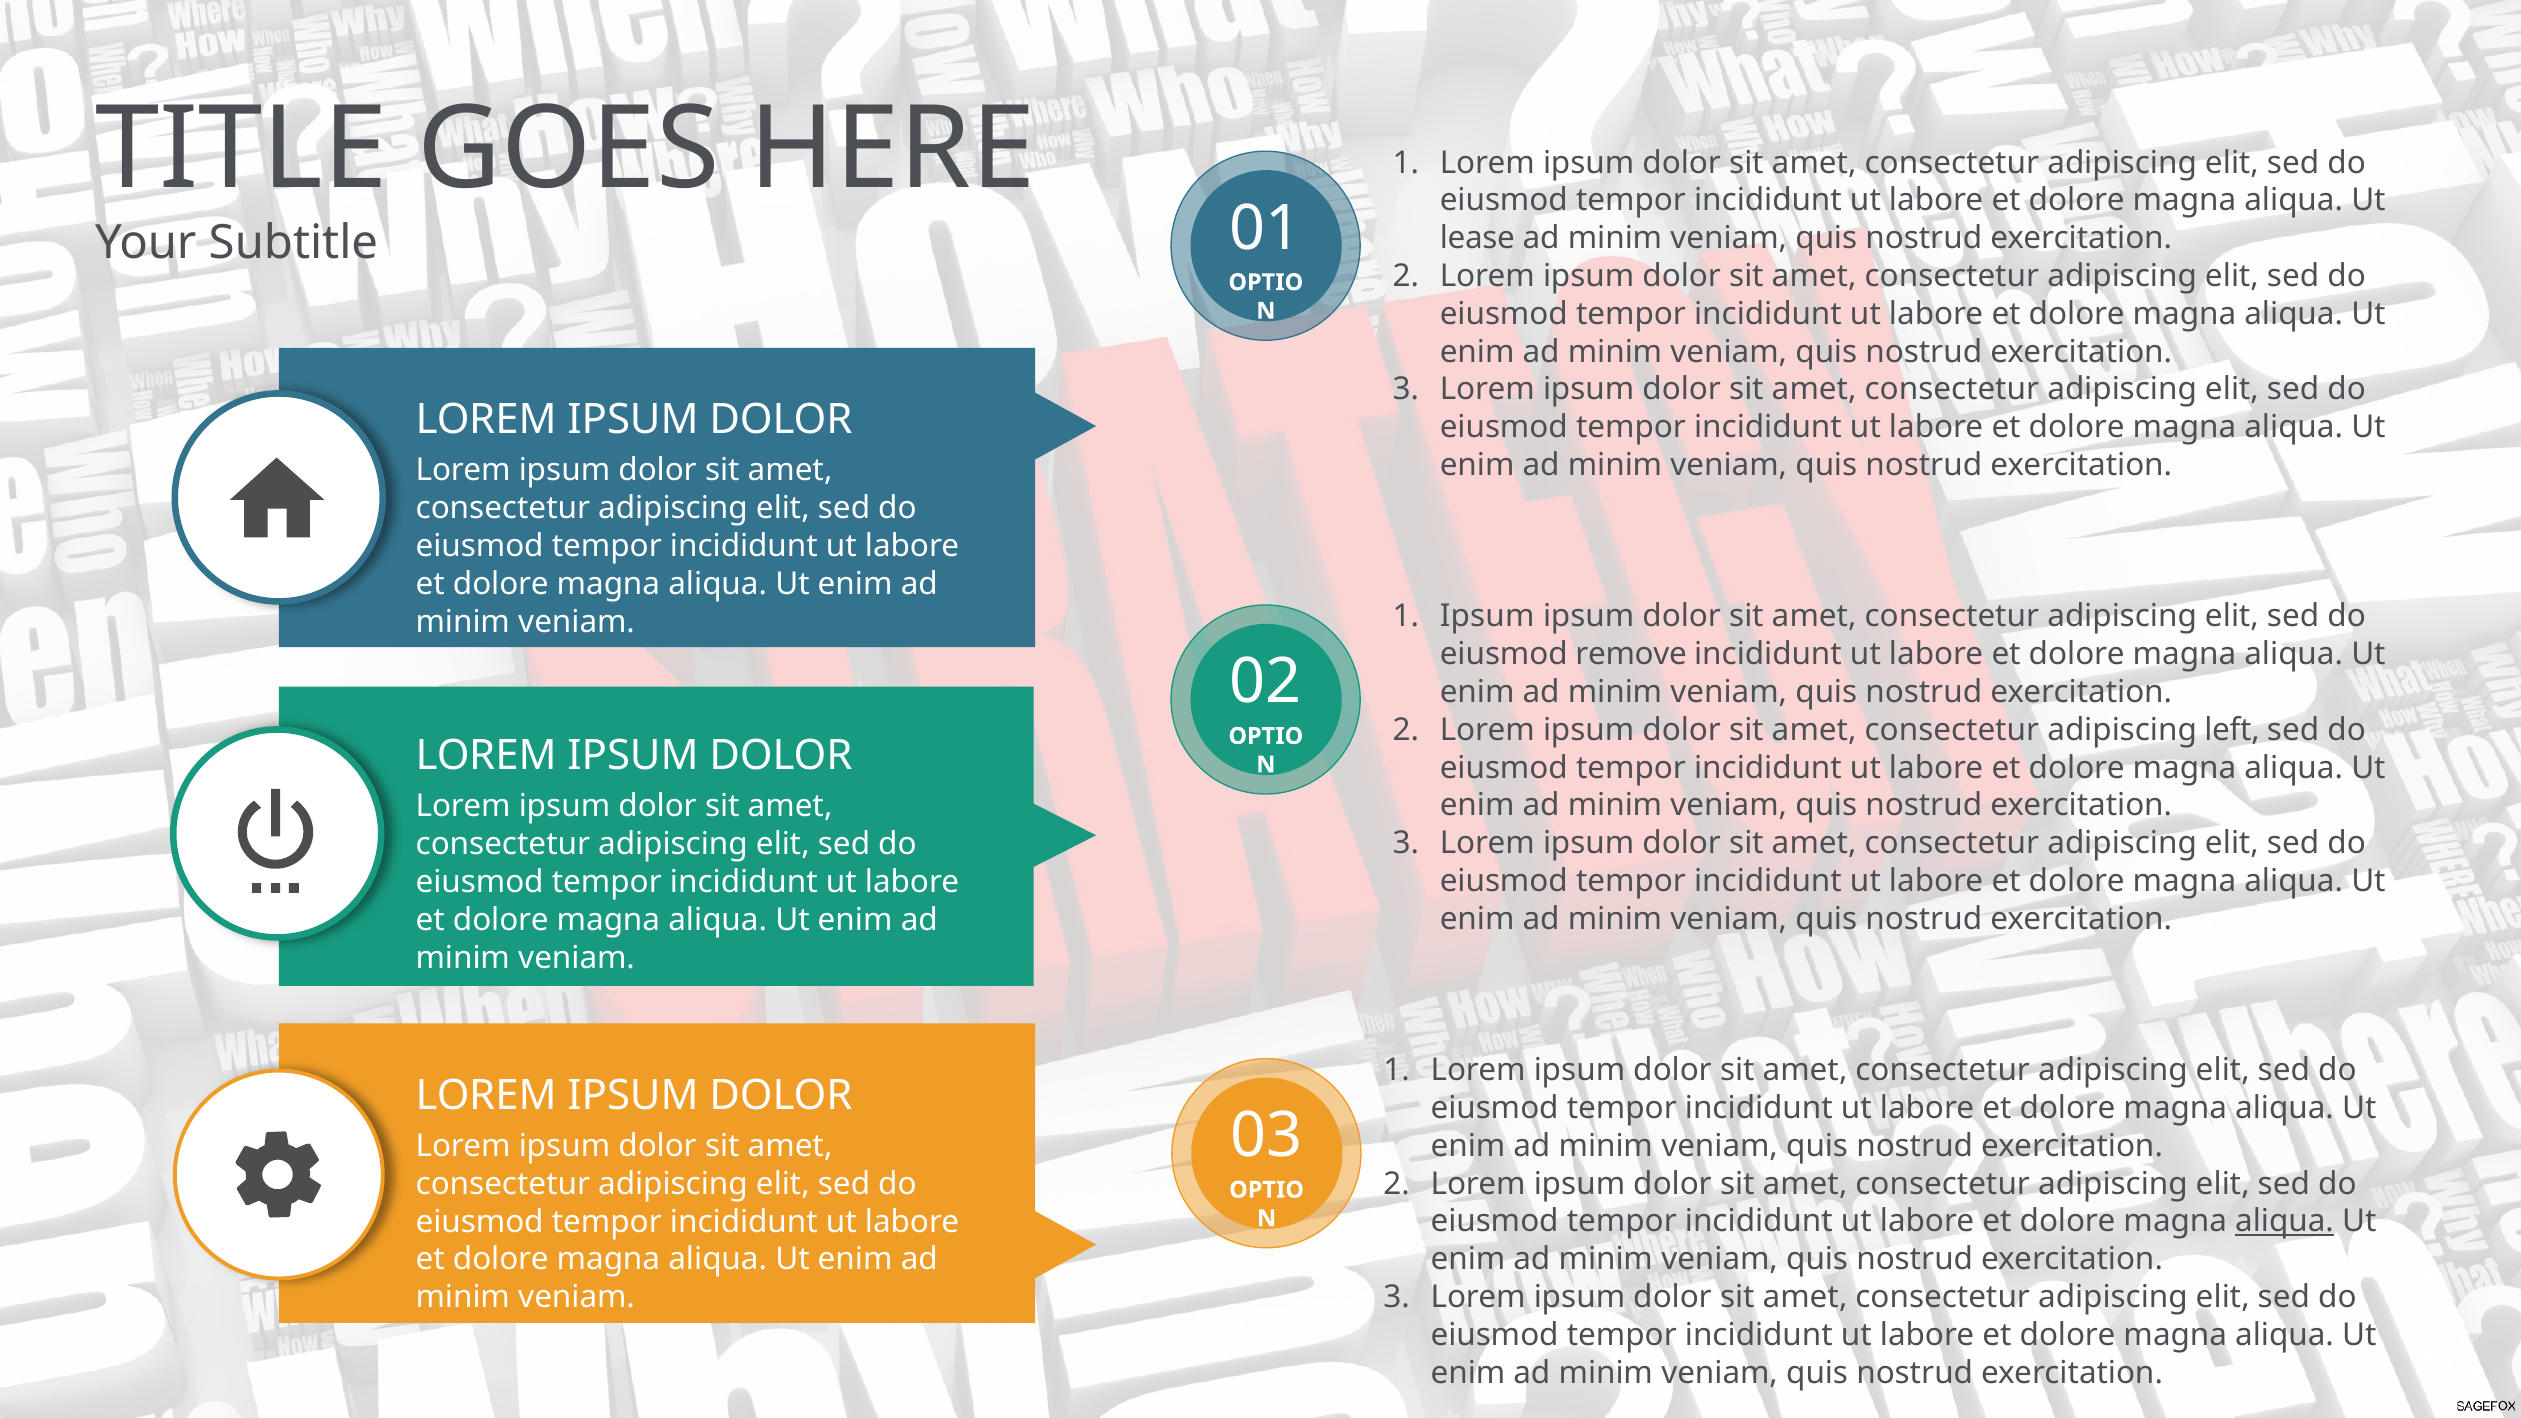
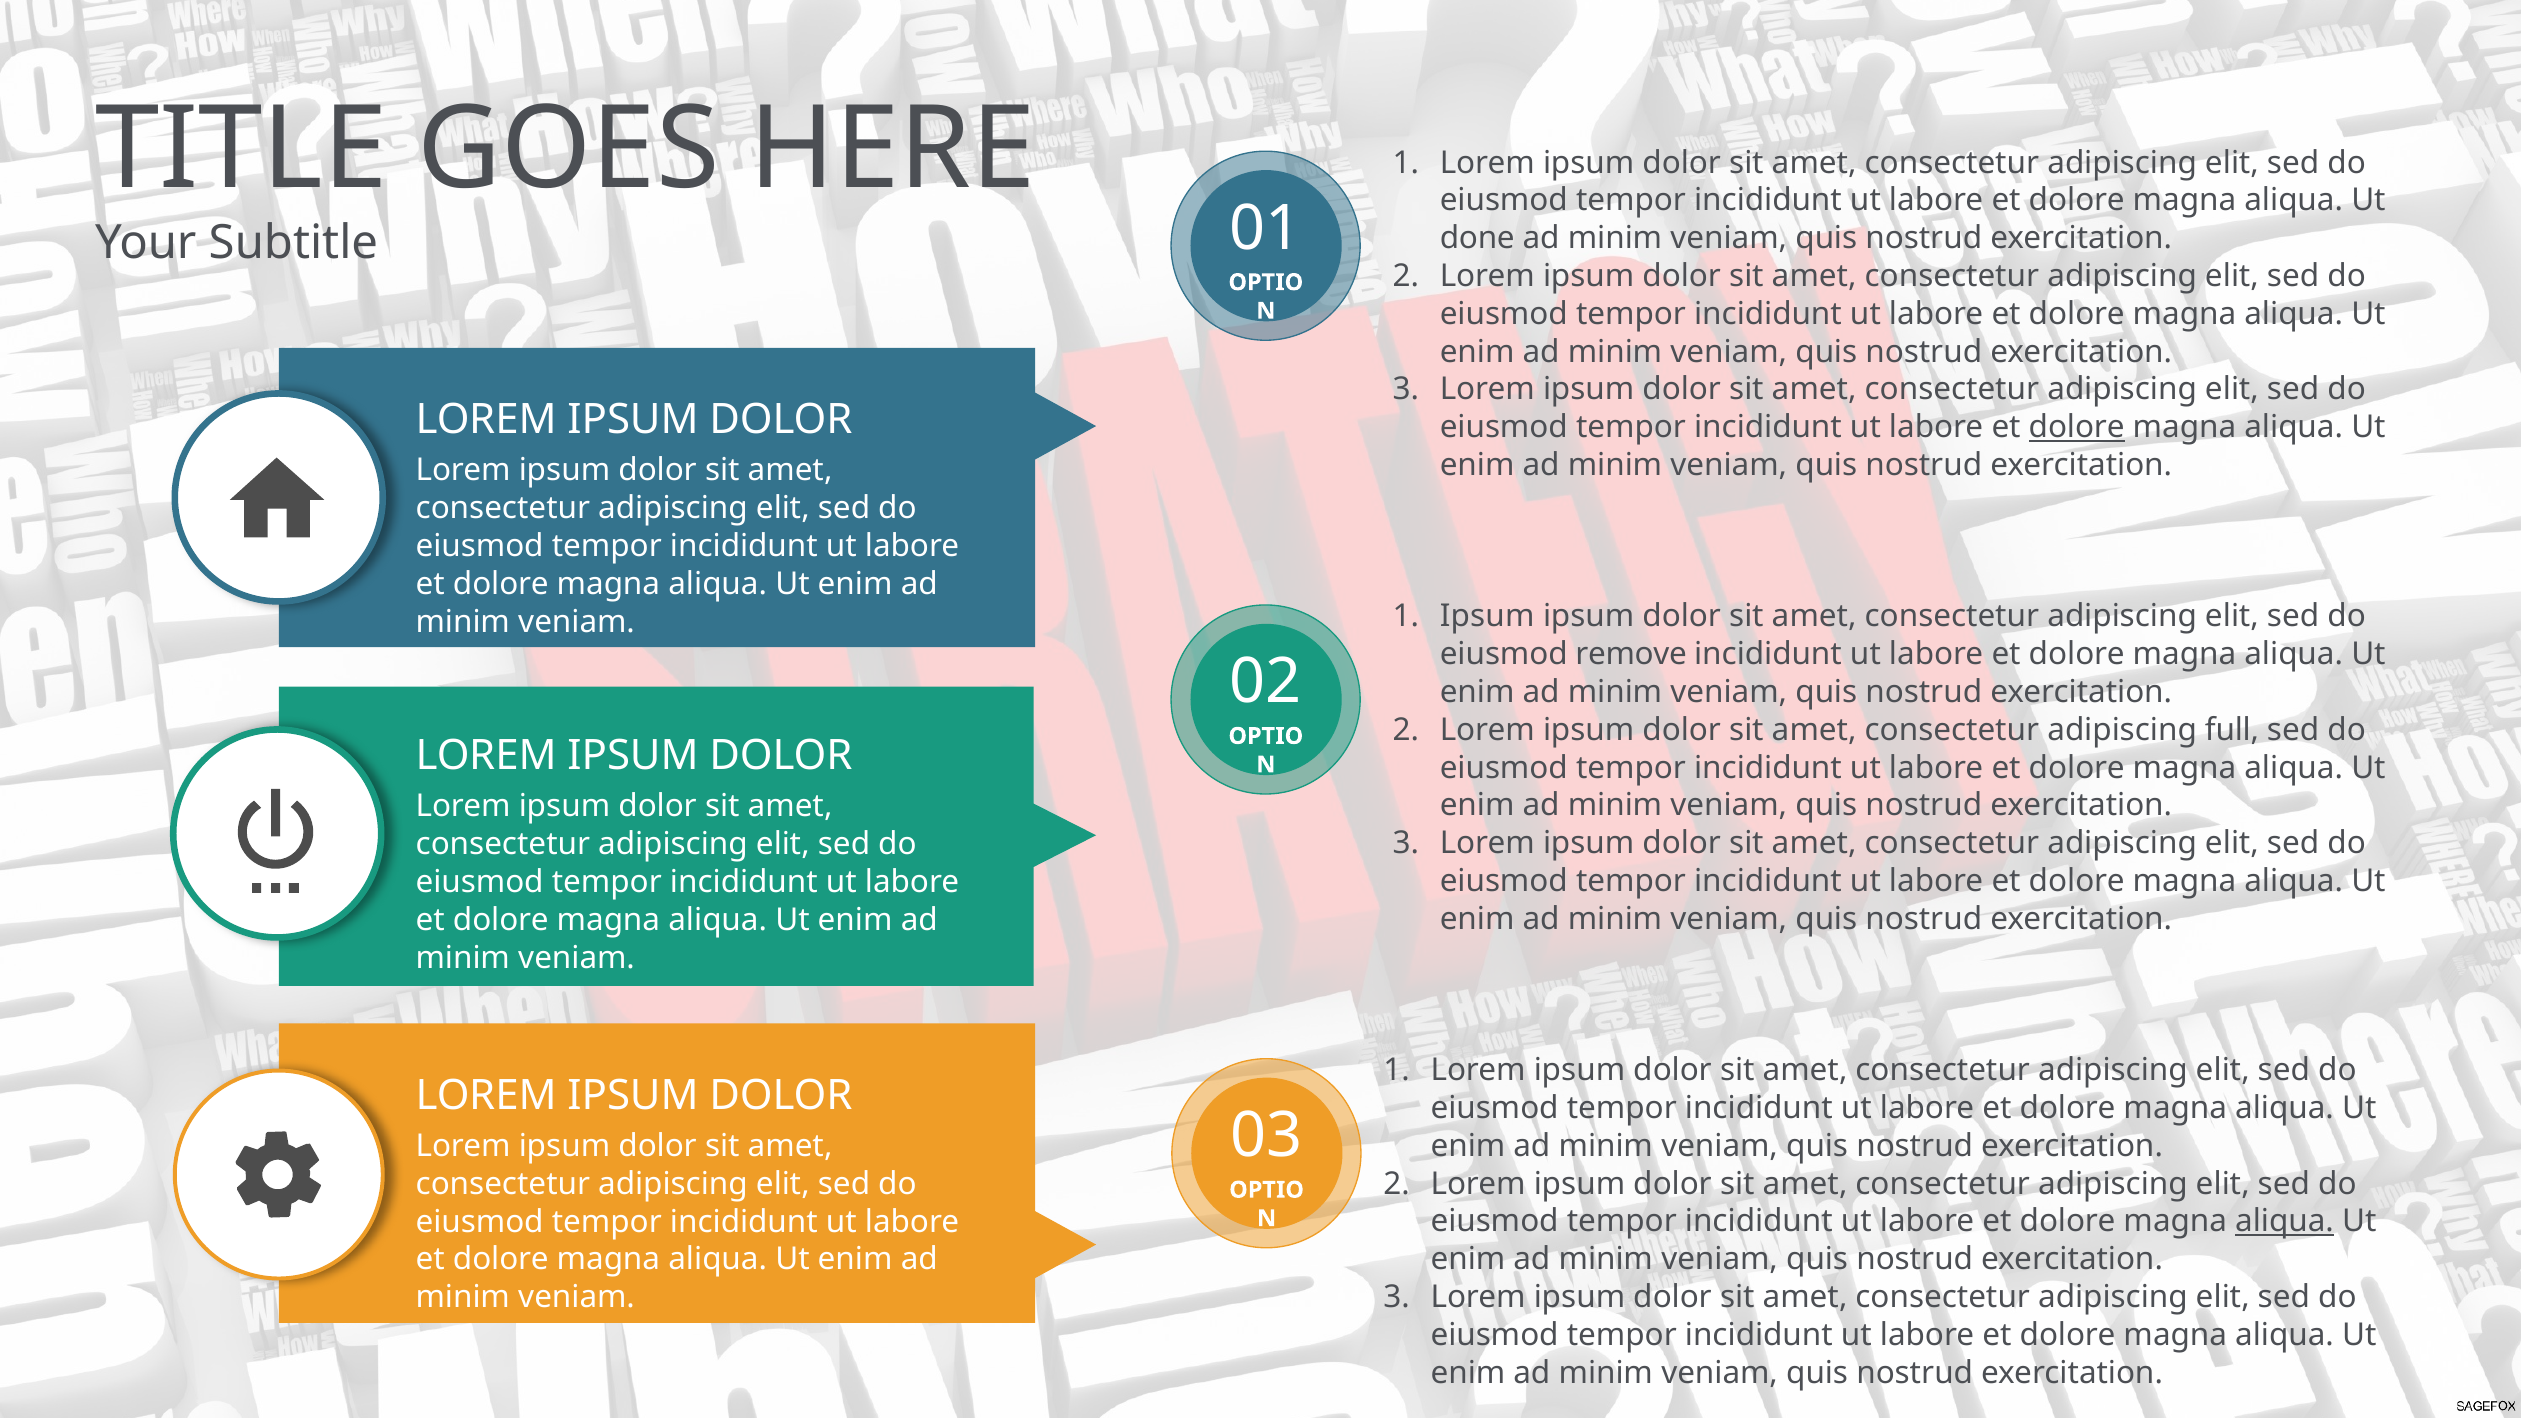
lease: lease -> done (1477, 238)
dolore underline: none -> present (2077, 427)
left: left -> full (2232, 730)
